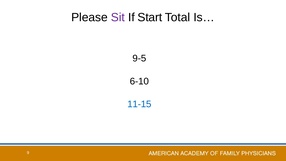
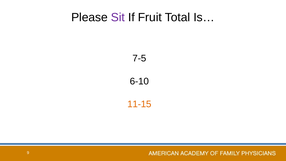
Start: Start -> Fruit (150, 17)
9-5: 9-5 -> 7-5 (139, 58)
11-15 colour: blue -> orange (139, 104)
